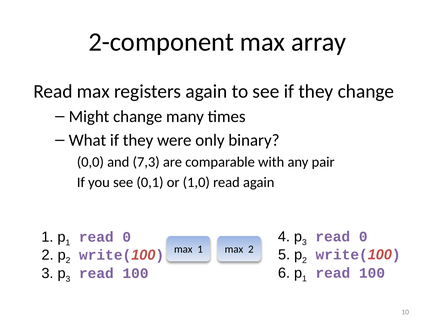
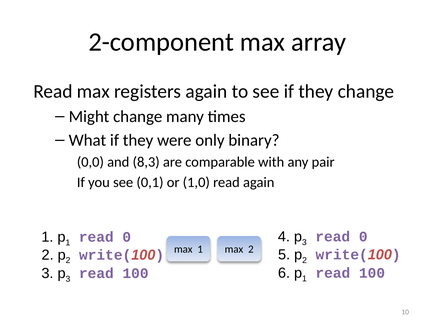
7,3: 7,3 -> 8,3 (146, 162)
